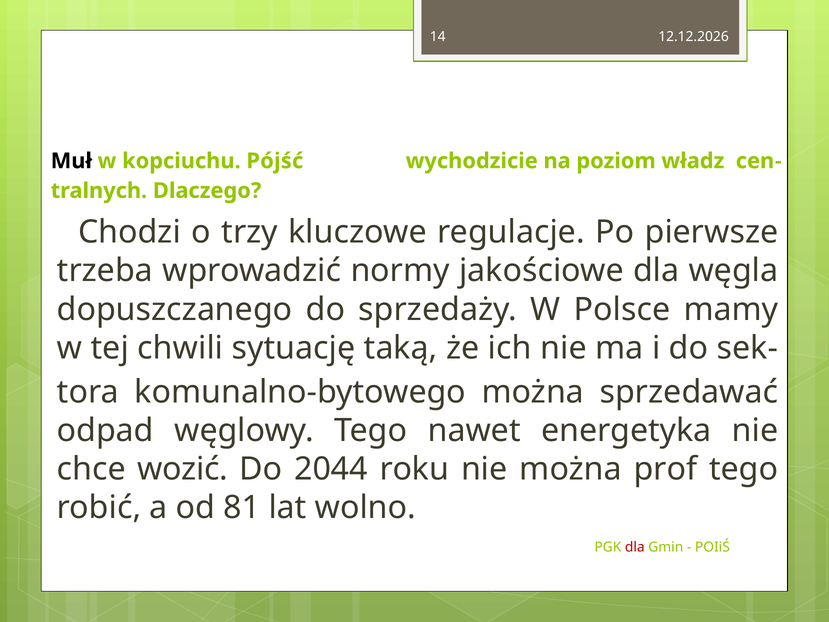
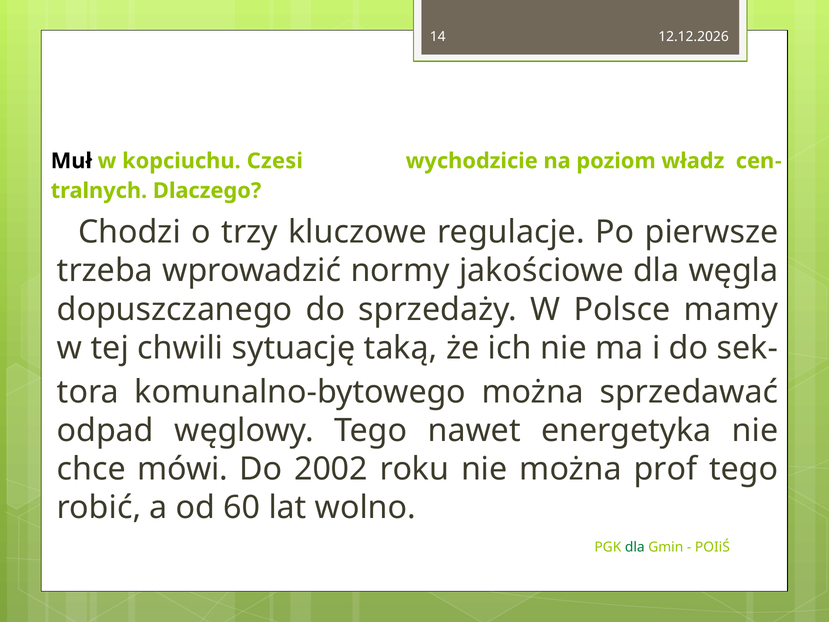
Pójść: Pójść -> Czesi (275, 161)
wozić: wozić -> mówi (183, 469)
2044: 2044 -> 2002 (331, 469)
81: 81 -> 60 (242, 508)
dla colour: red -> green (635, 547)
